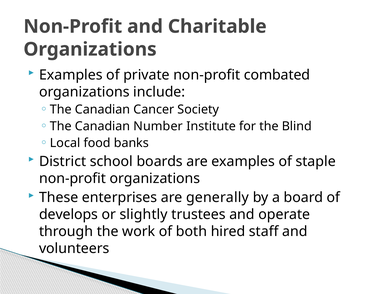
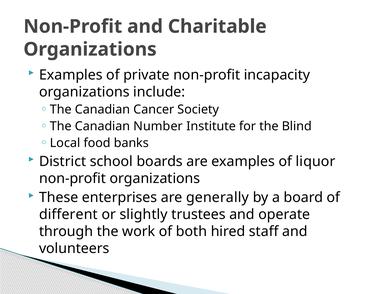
combated: combated -> incapacity (277, 75)
staple: staple -> liquor (316, 161)
develops: develops -> different (68, 214)
